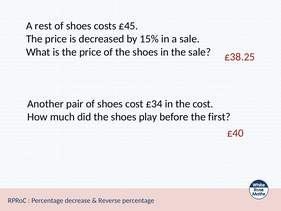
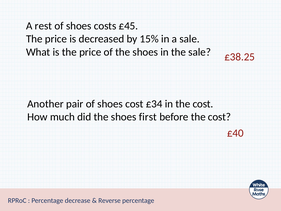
play: play -> first (148, 117)
before the first: first -> cost (219, 117)
